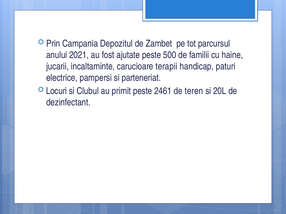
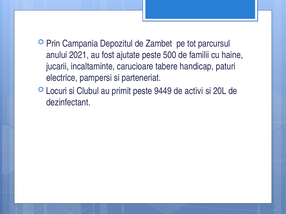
terapii: terapii -> tabere (167, 66)
2461: 2461 -> 9449 (163, 91)
teren: teren -> activi (194, 91)
